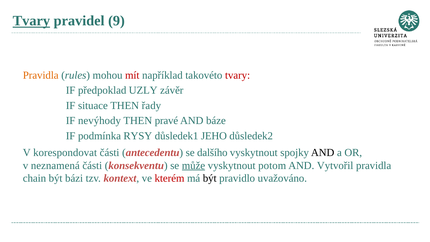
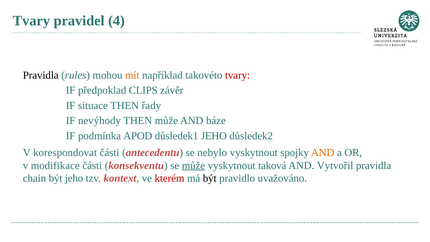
Tvary underline: present -> none (31, 21)
9: 9 -> 4 (116, 21)
Pravidla colour: orange -> black (41, 75)
mít colour: red -> orange (132, 75)
UZLY: UZLY -> CLIPS (143, 90)
THEN pravé: pravé -> může (166, 121)
RYSY: RYSY -> APOD (138, 136)
dalšího: dalšího -> nebylo (212, 153)
AND colour: black -> orange (323, 153)
neznamená: neznamená -> modifikace (55, 165)
potom: potom -> taková (272, 165)
být bázi: bázi -> jeho (74, 178)
